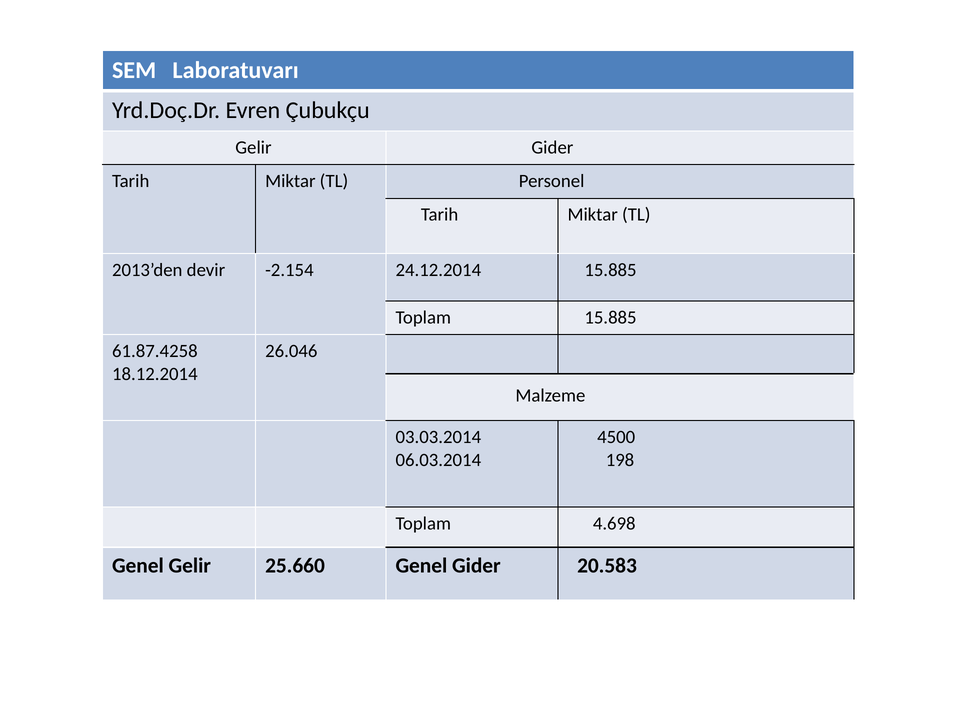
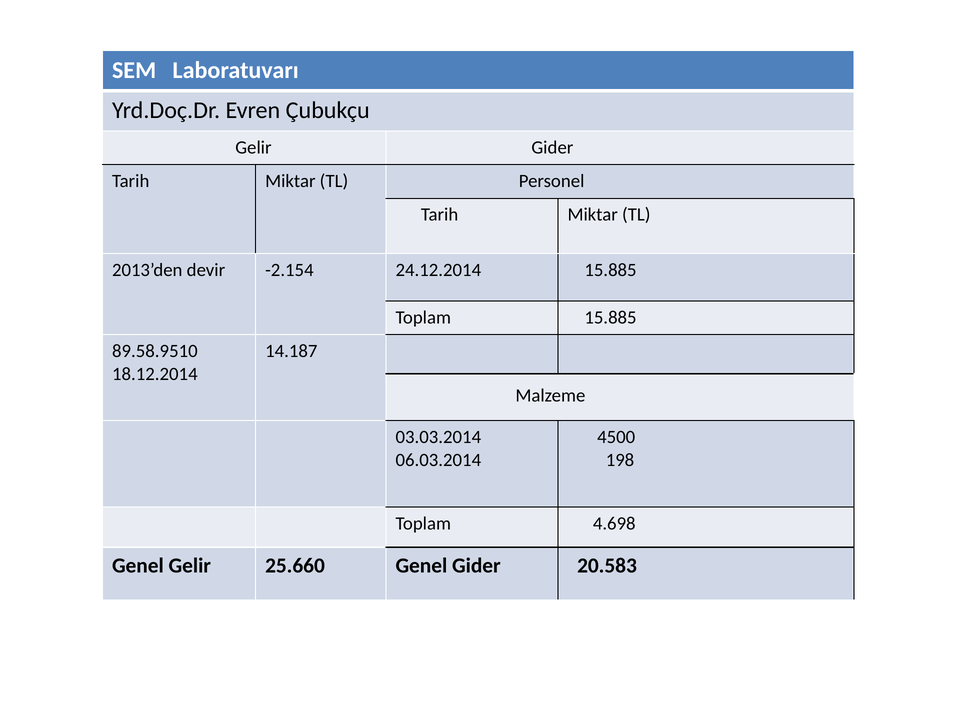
61.87.4258: 61.87.4258 -> 89.58.9510 (155, 351)
26.046: 26.046 -> 14.187 (291, 351)
